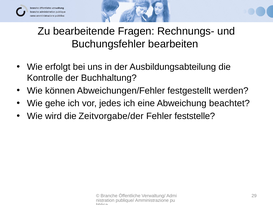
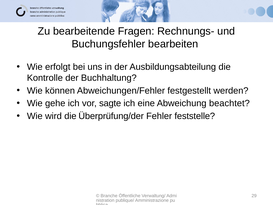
jedes: jedes -> sagte (110, 103)
Zeitvorgabe/der: Zeitvorgabe/der -> Überprüfung/der (111, 116)
